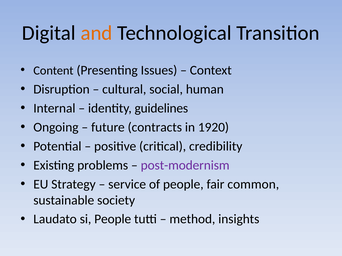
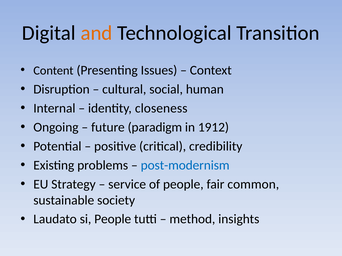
guidelines: guidelines -> closeness (161, 108)
contracts: contracts -> paradigm (155, 128)
1920: 1920 -> 1912 (213, 128)
post-modernism colour: purple -> blue (185, 166)
